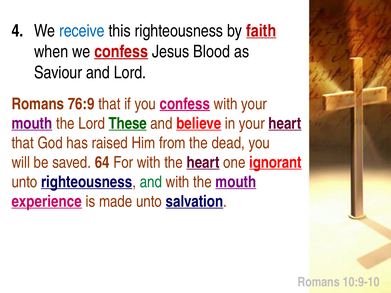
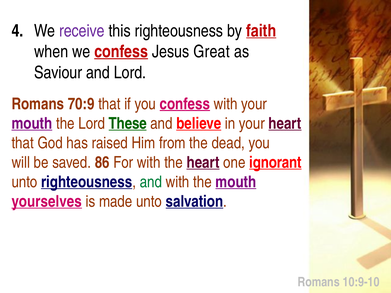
receive colour: blue -> purple (82, 31)
Blood: Blood -> Great (212, 52)
76:9: 76:9 -> 70:9 (81, 104)
64: 64 -> 86 (102, 163)
experience: experience -> yourselves (47, 202)
